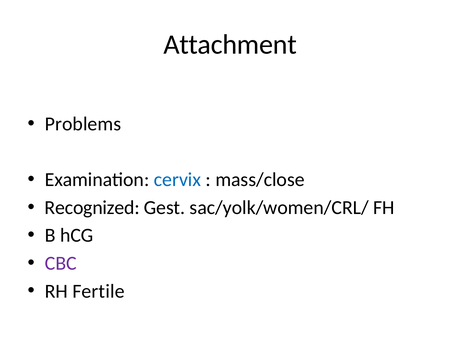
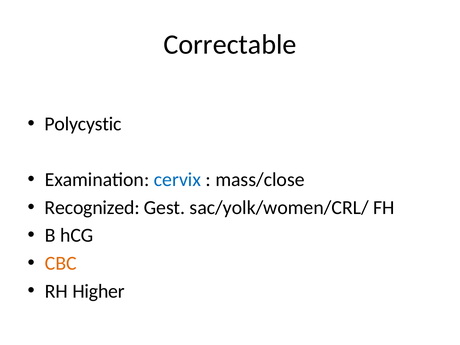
Attachment: Attachment -> Correctable (230, 45)
Problems: Problems -> Polycystic (83, 124)
CBC colour: purple -> orange (61, 263)
Fertile: Fertile -> Higher (99, 291)
